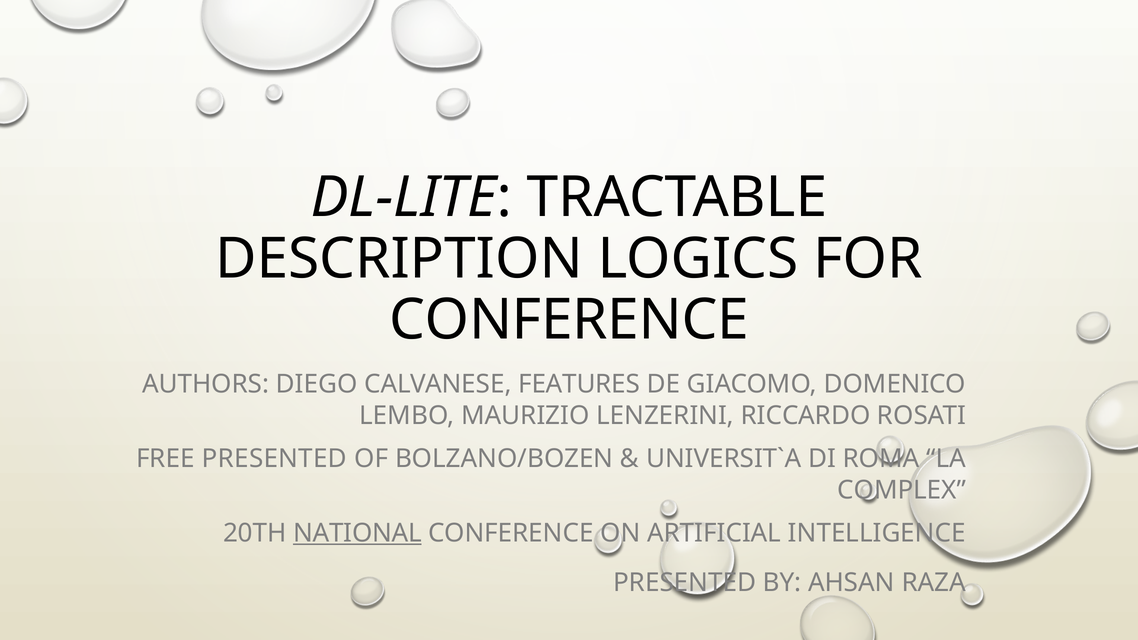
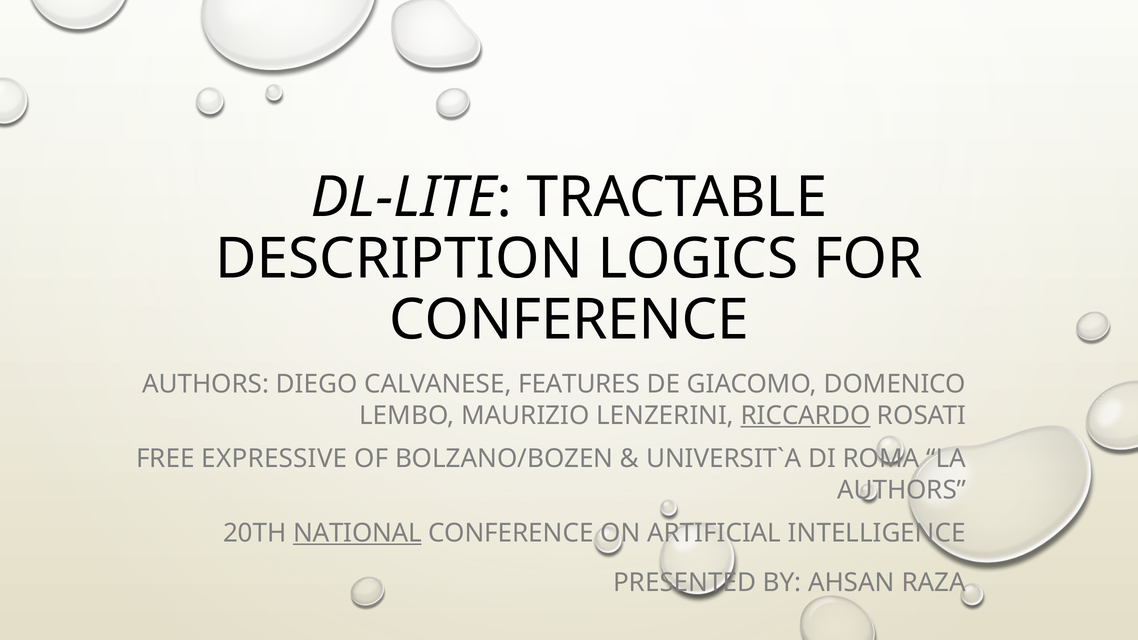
RICCARDO underline: none -> present (806, 416)
FREE PRESENTED: PRESENTED -> EXPRESSIVE (274, 459)
COMPLEX: COMPLEX -> AUTHORS (902, 490)
